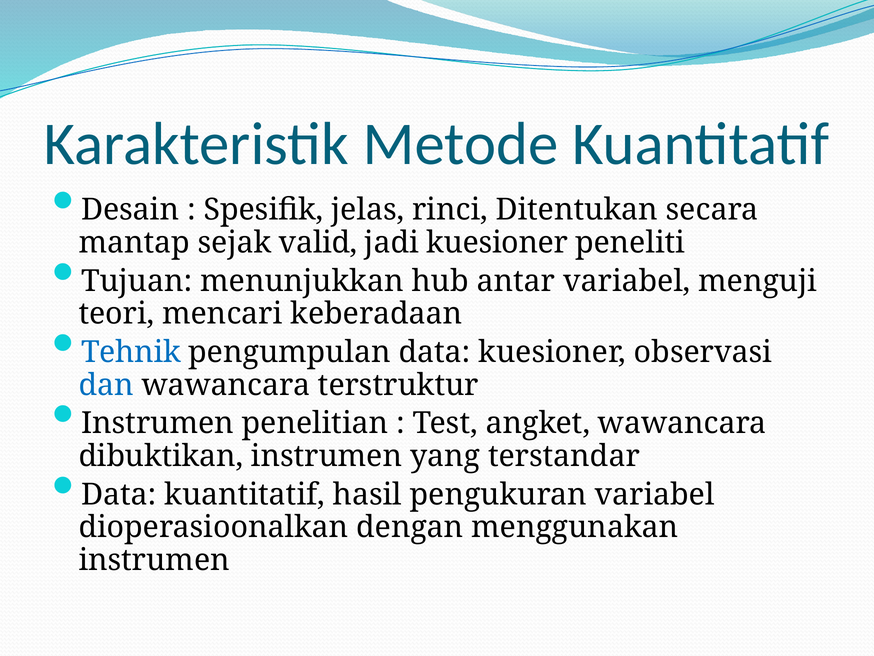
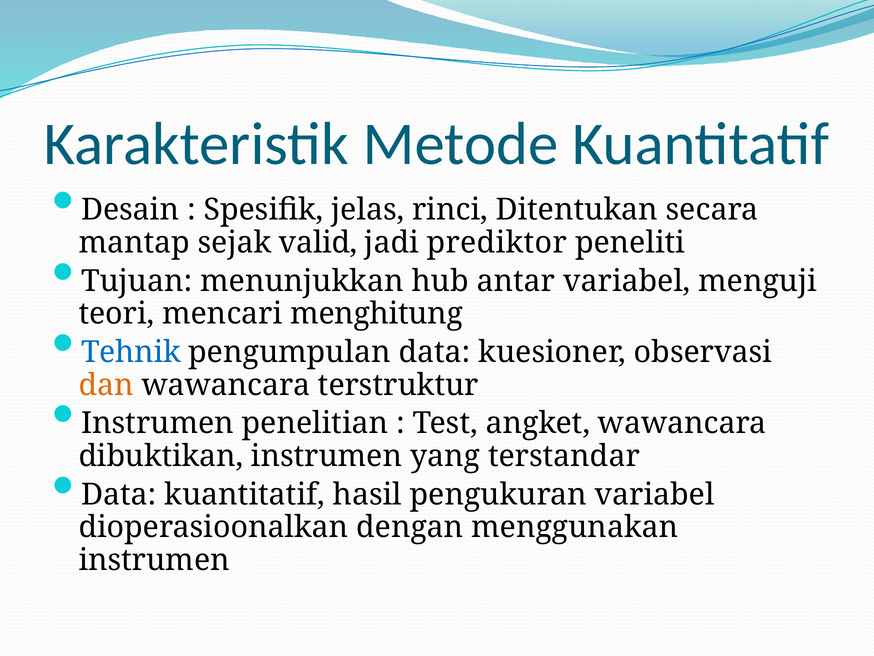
jadi kuesioner: kuesioner -> prediktor (497, 242)
keberadaan: keberadaan -> menghitung (377, 314)
dan colour: blue -> orange (106, 385)
